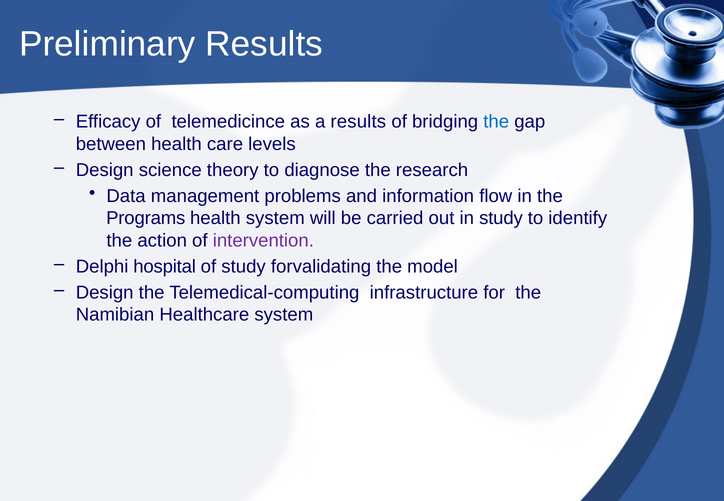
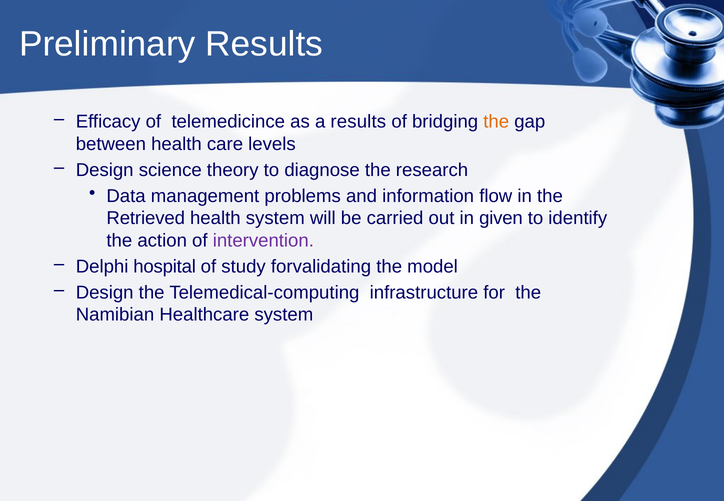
the colour: blue -> orange (496, 122)
Programs: Programs -> Retrieved (146, 218)
in study: study -> given (501, 218)
